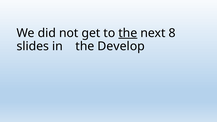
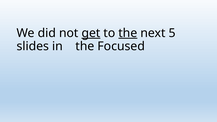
get underline: none -> present (91, 33)
8: 8 -> 5 (172, 33)
Develop: Develop -> Focused (121, 46)
